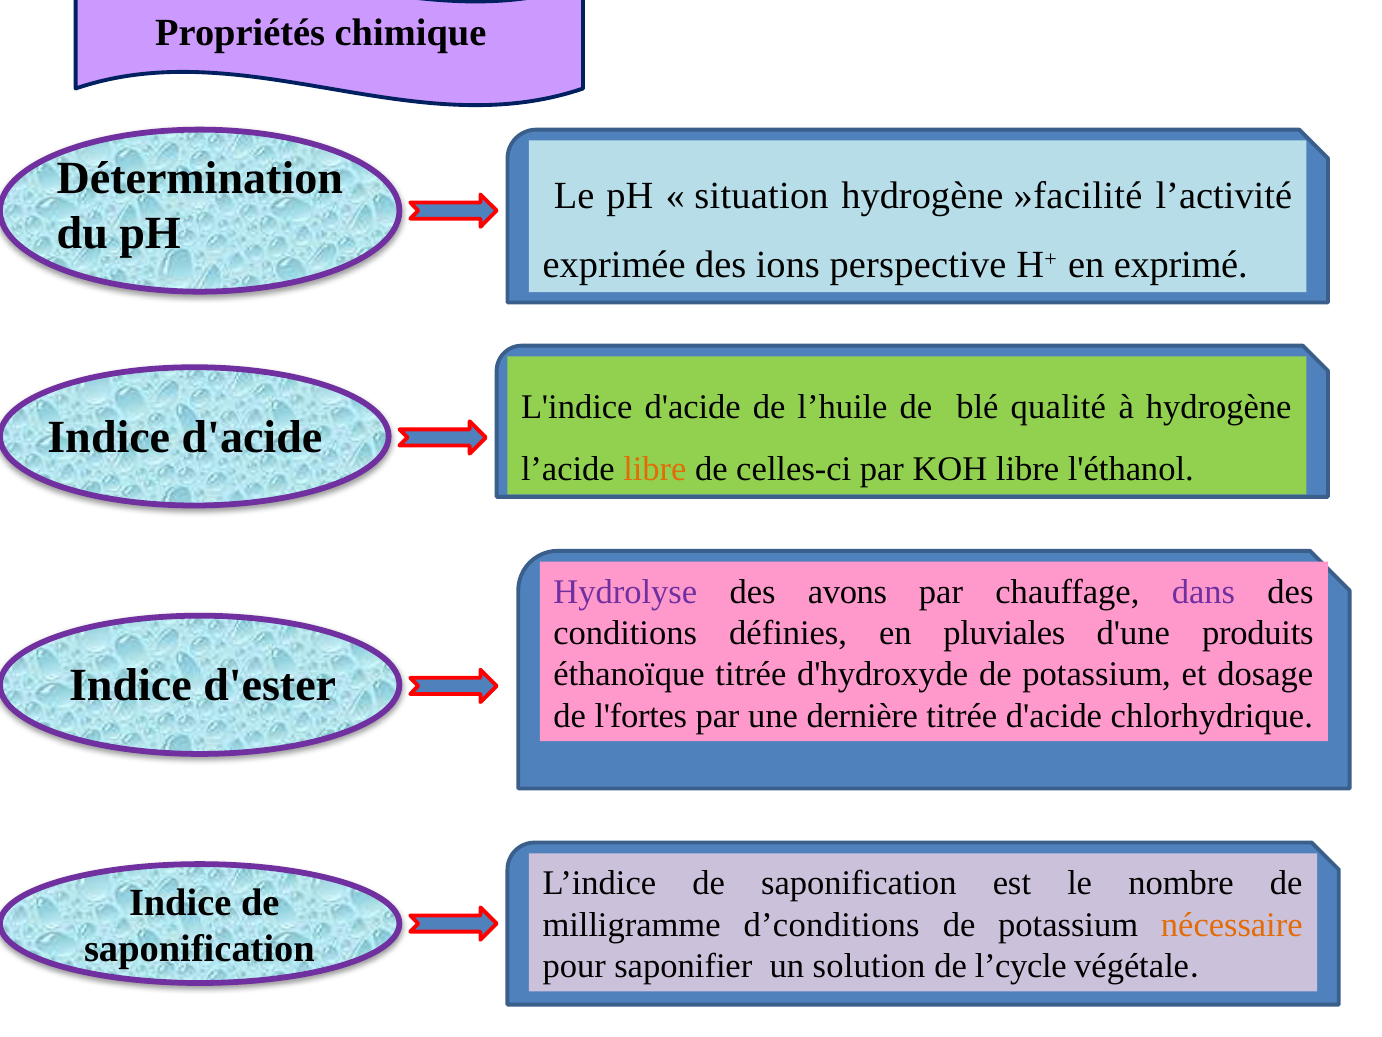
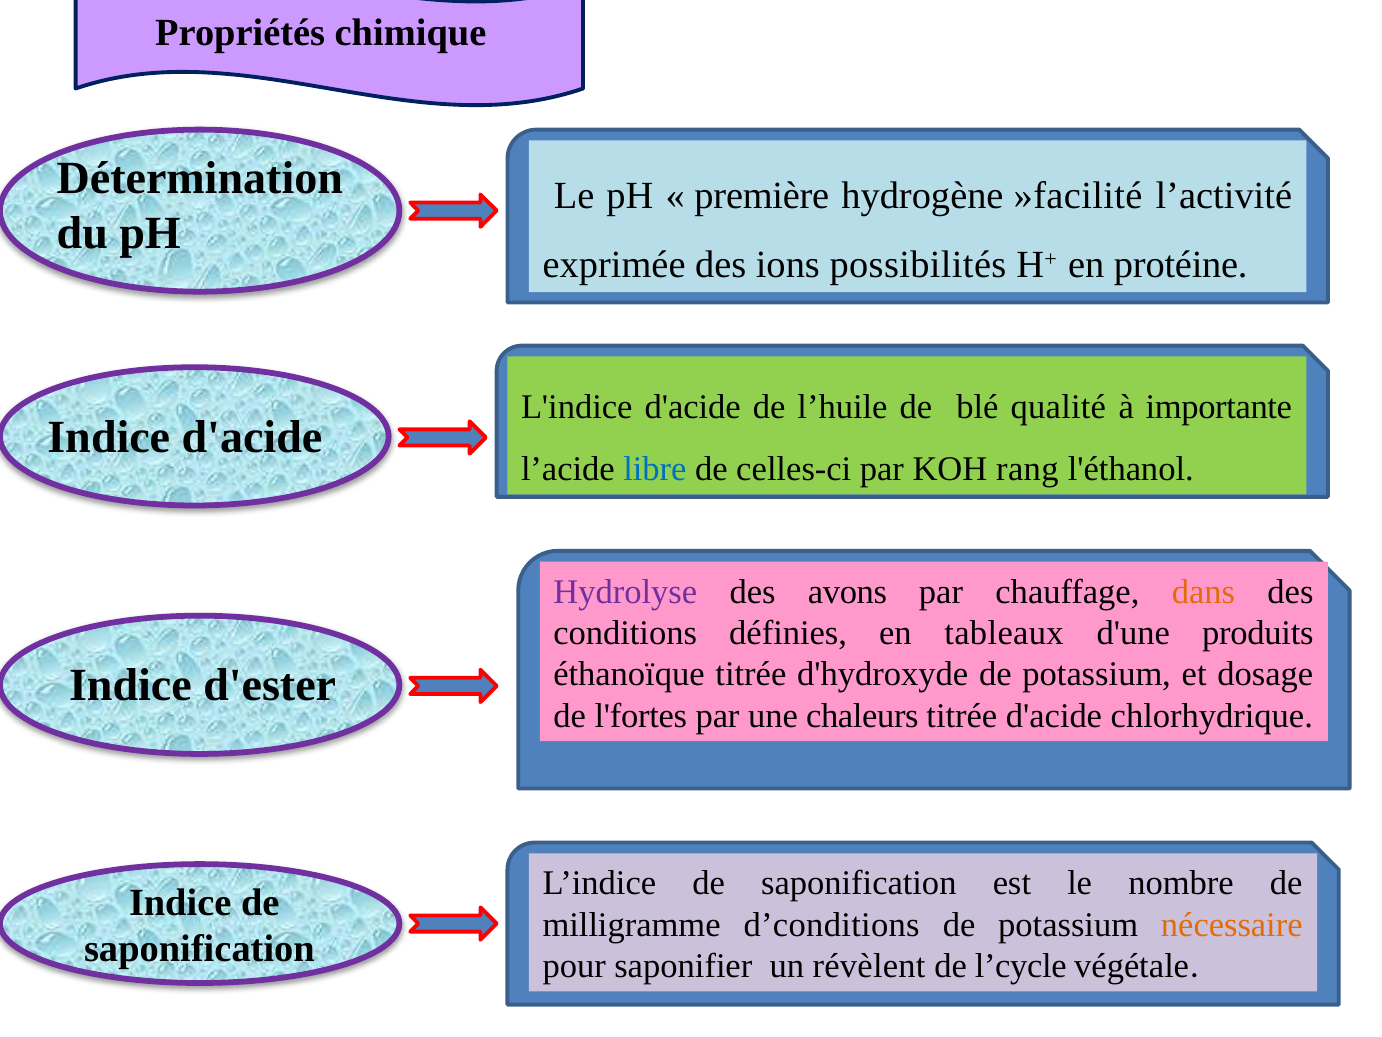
situation: situation -> première (762, 196)
perspective: perspective -> possibilités (918, 265)
exprimé: exprimé -> protéine (1181, 265)
à hydrogène: hydrogène -> importante (1219, 407)
libre colour: orange -> blue (655, 469)
KOH libre: libre -> rang (1027, 469)
dans colour: purple -> orange (1203, 591)
pluviales: pluviales -> tableaux (1004, 633)
dernière: dernière -> chaleurs (862, 716)
solution: solution -> révèlent (869, 966)
